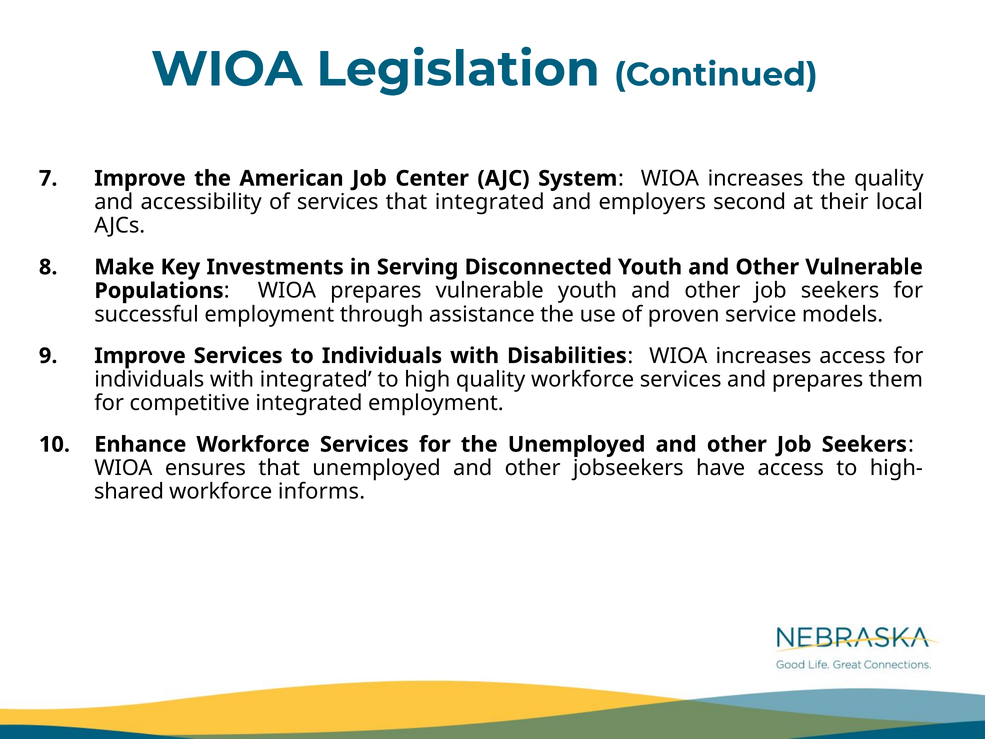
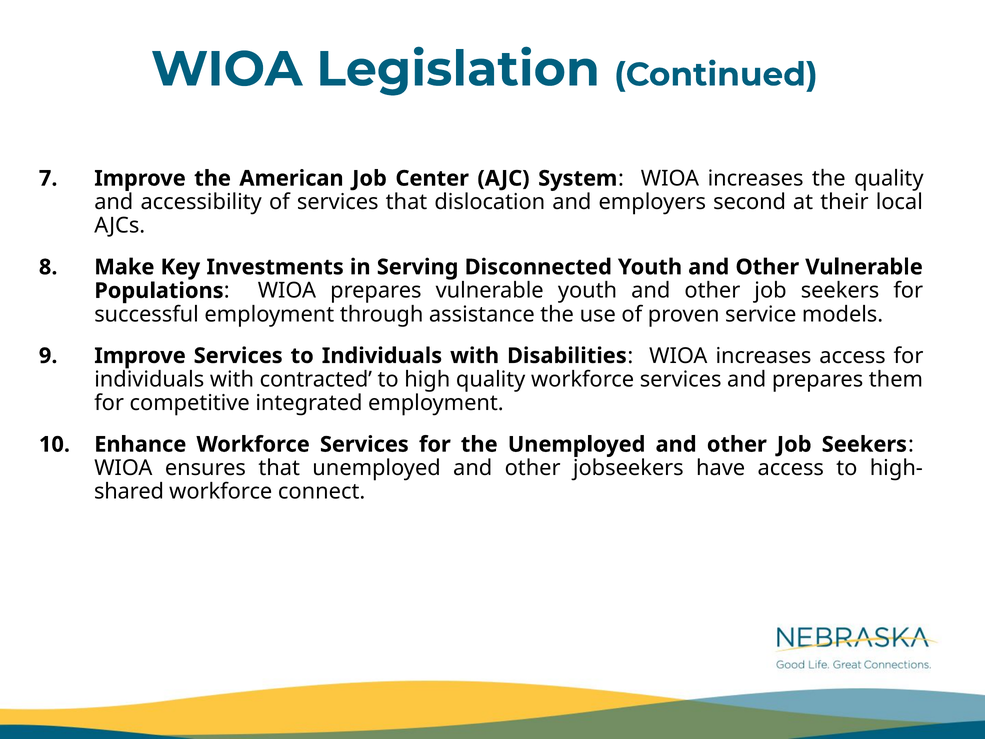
that integrated: integrated -> dislocation (490, 202)
with integrated: integrated -> contracted (316, 379)
informs: informs -> connect (322, 492)
